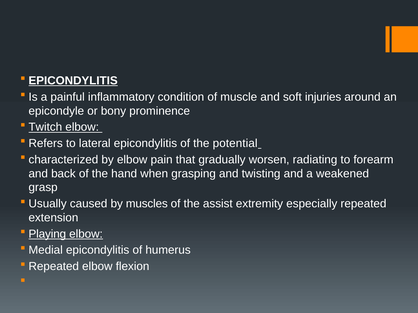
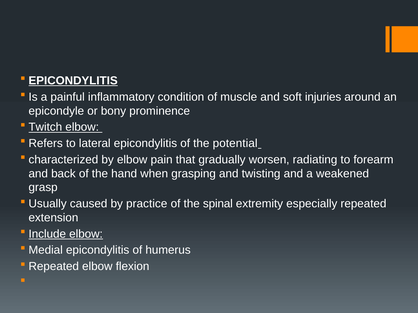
muscles: muscles -> practice (147, 204)
assist: assist -> spinal (218, 204)
Playing: Playing -> Include (47, 234)
